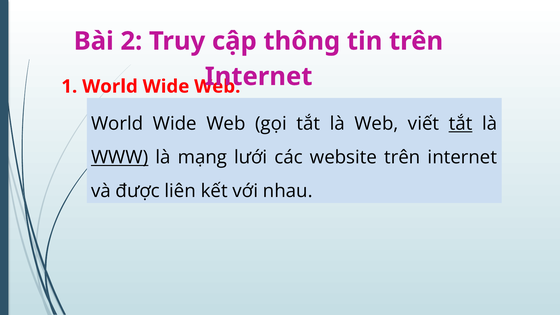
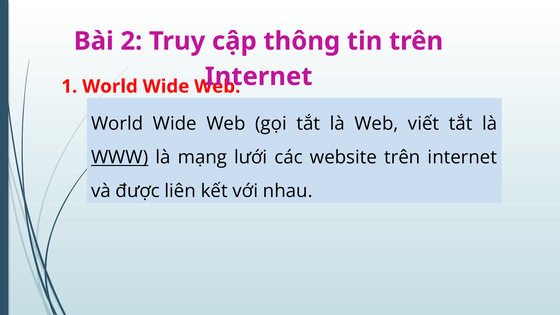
tắt underline: present -> none (461, 124)
